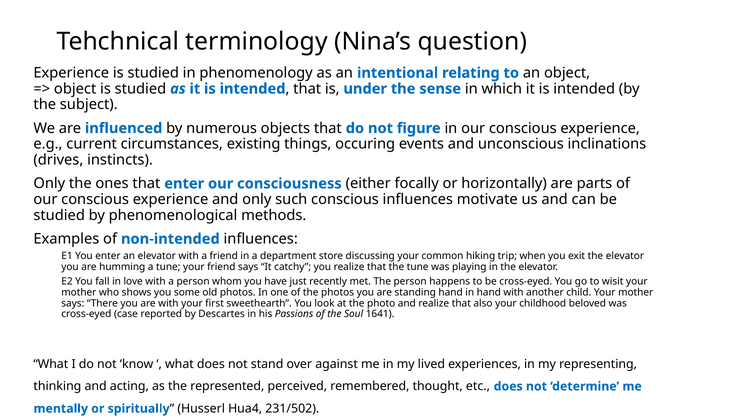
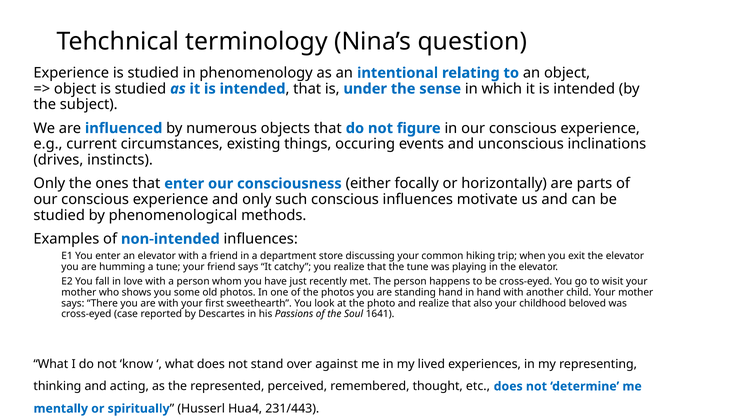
231/502: 231/502 -> 231/443 (292, 409)
